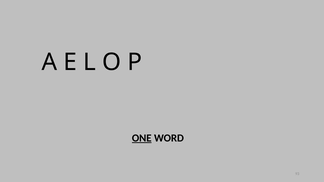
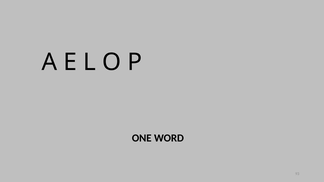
ONE underline: present -> none (142, 138)
